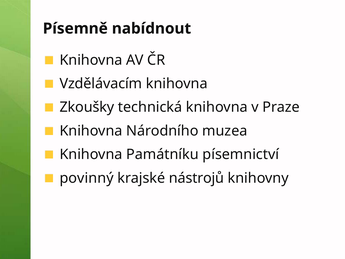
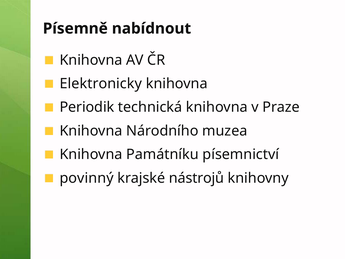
Vzdělávacím: Vzdělávacím -> Elektronicky (101, 84)
Zkoušky: Zkoušky -> Periodik (87, 107)
